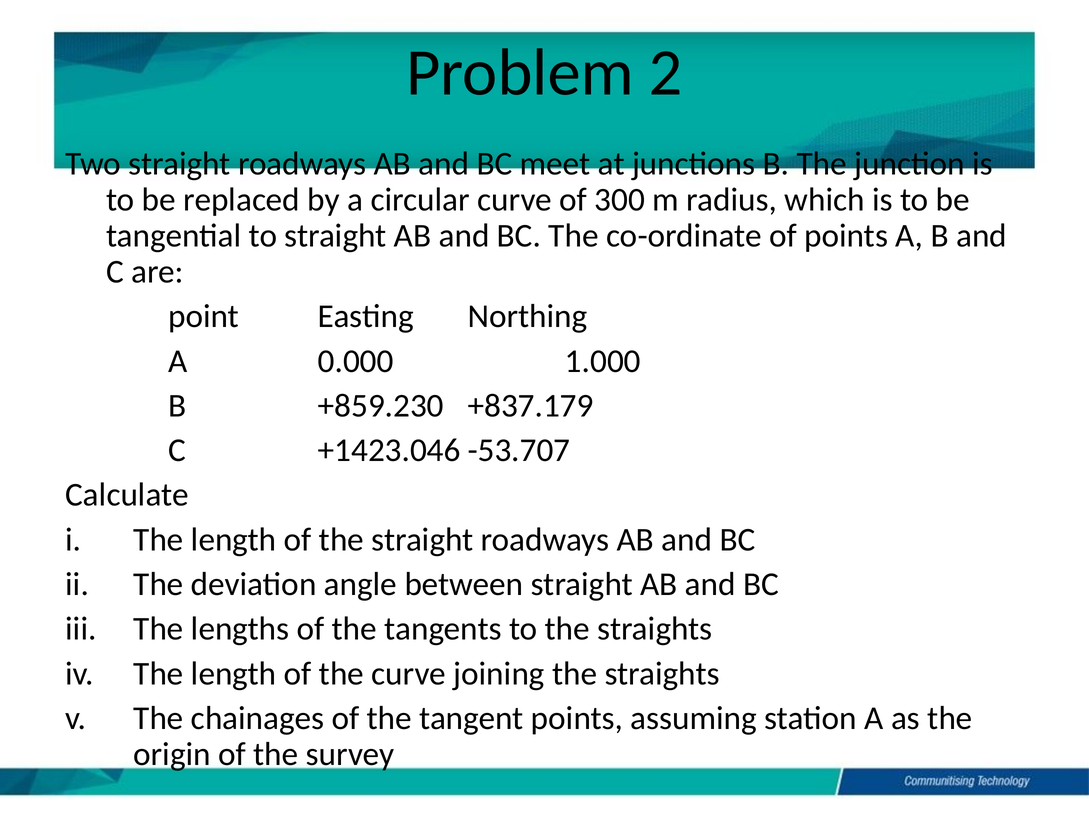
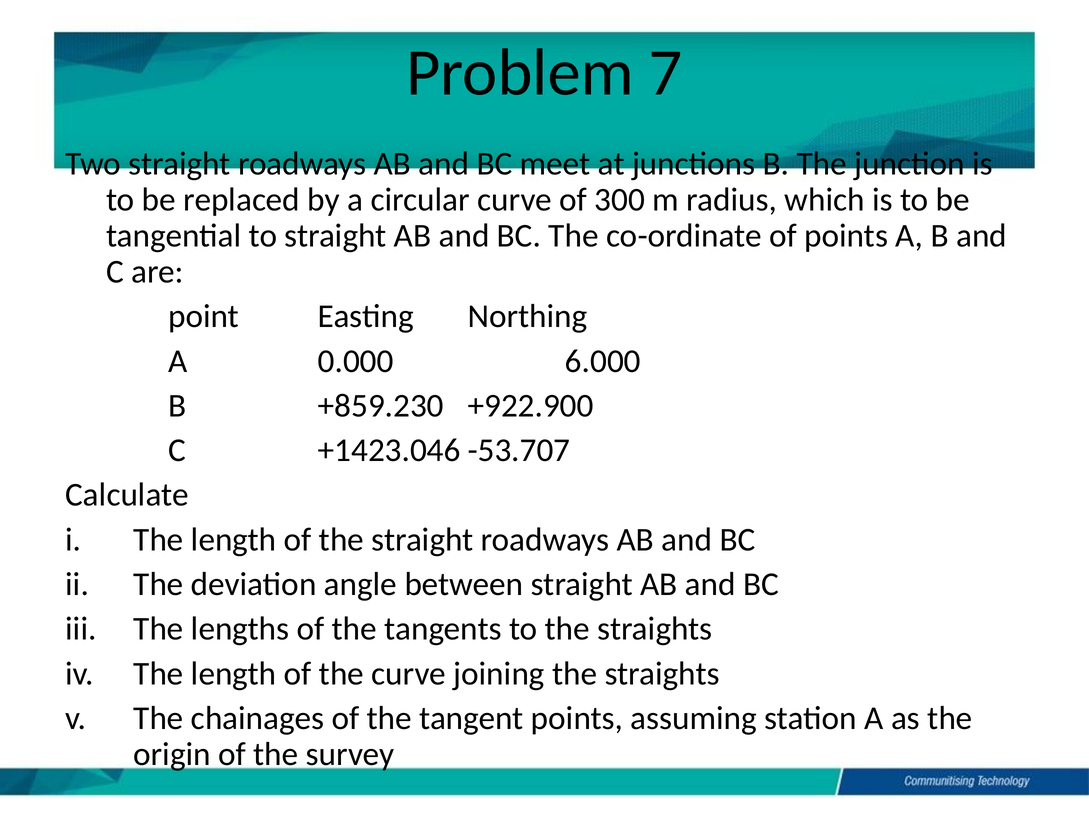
2: 2 -> 7 (666, 73)
1.000: 1.000 -> 6.000 (603, 361)
+837.179: +837.179 -> +922.900 (531, 406)
